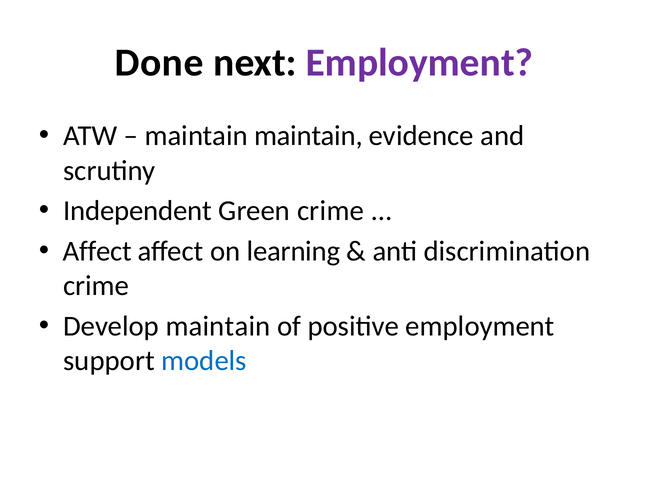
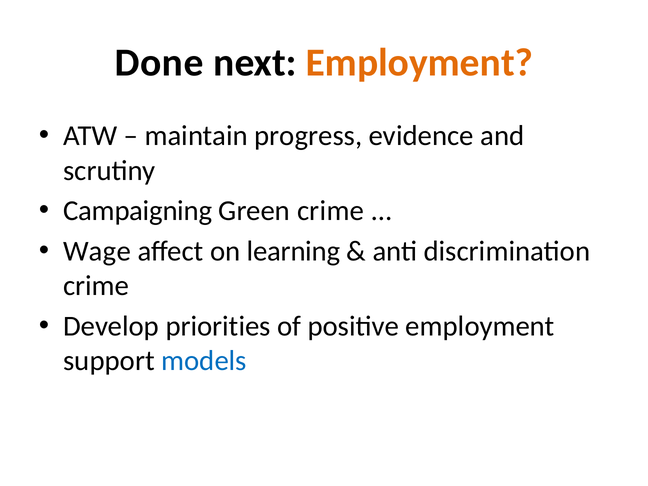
Employment colour: purple -> orange (419, 63)
maintain maintain: maintain -> progress (308, 136)
Independent: Independent -> Campaigning (138, 211)
Affect: Affect -> Wage (97, 251)
Develop maintain: maintain -> priorities (218, 326)
